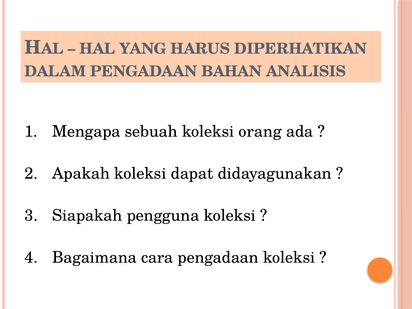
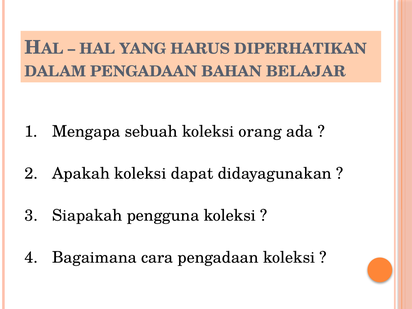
ANALISIS: ANALISIS -> BELAJAR (306, 72)
